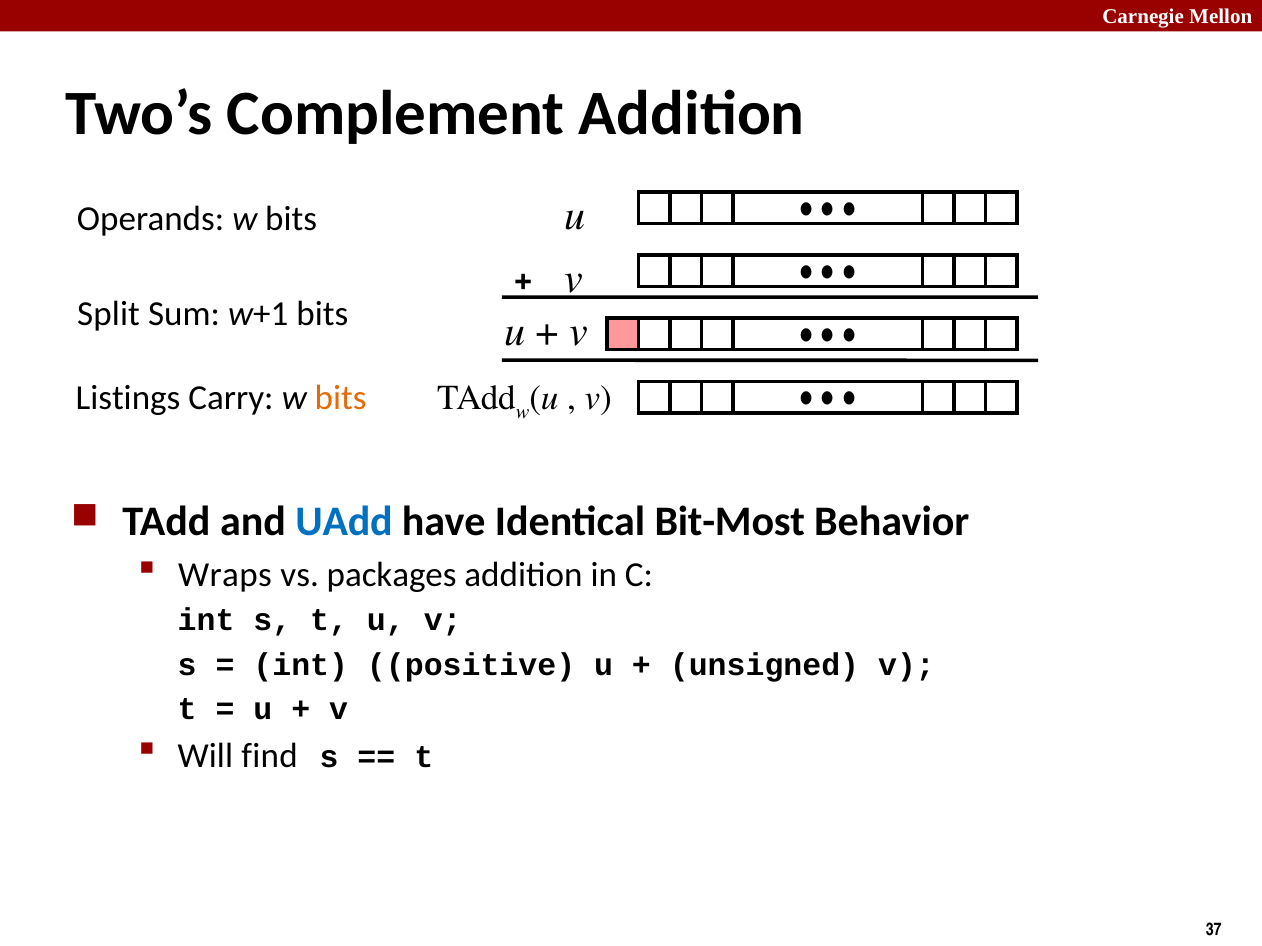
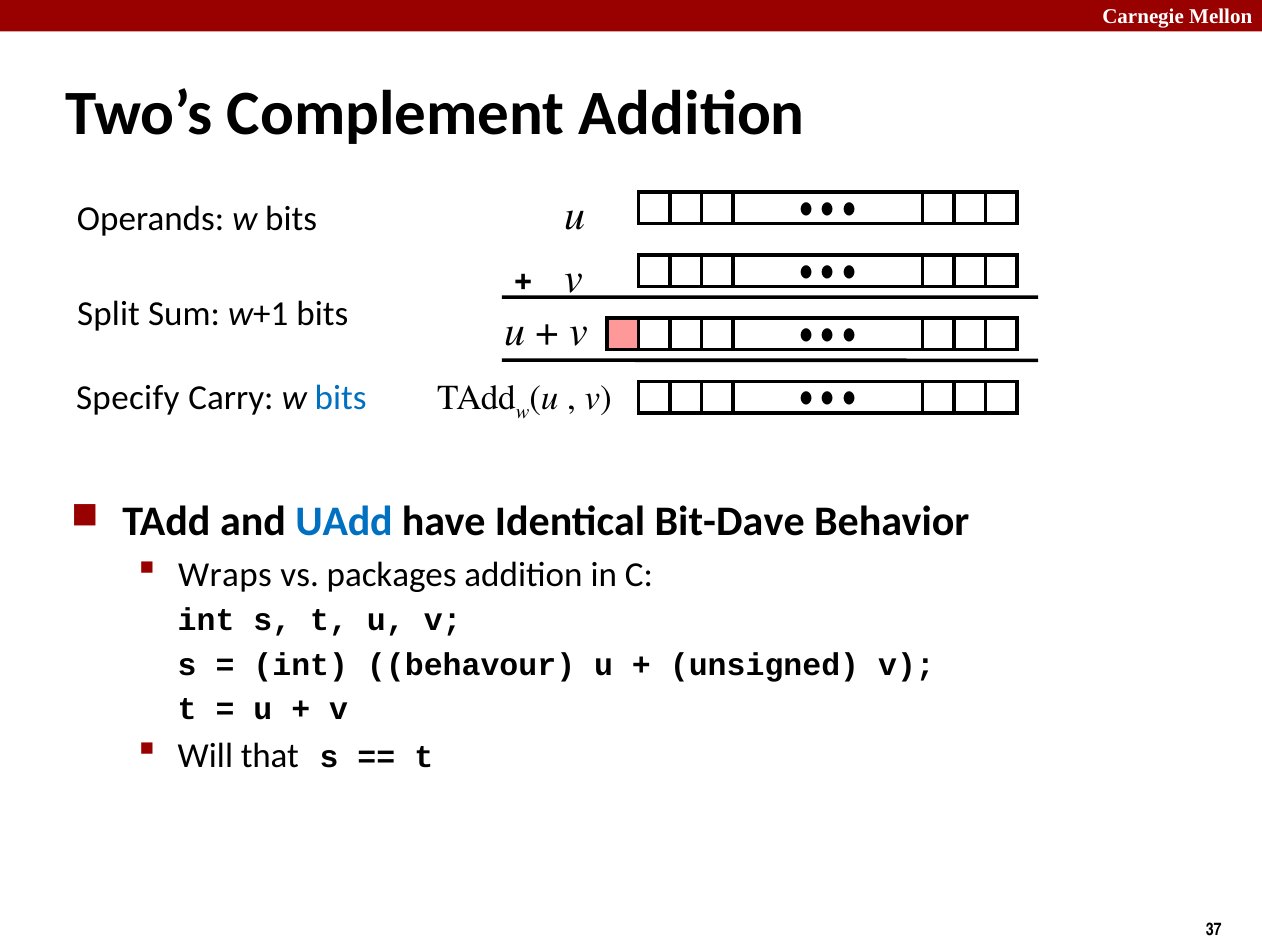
Listings: Listings -> Specify (128, 398)
bits colour: orange -> blue (341, 398)
Bit-Most: Bit-Most -> Bit-Dave (730, 522)
positive: positive -> behavour (471, 665)
find: find -> that (270, 756)
